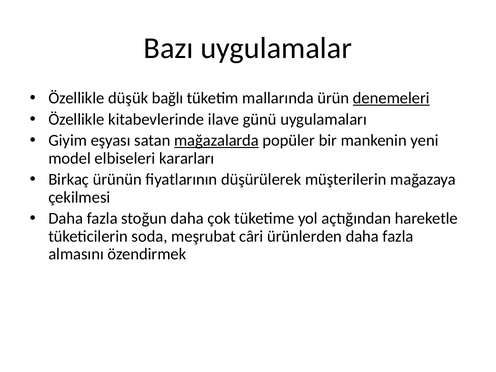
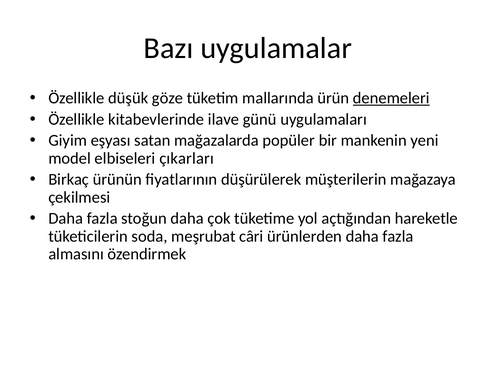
bağlı: bağlı -> göze (168, 98)
mağazalarda underline: present -> none (217, 140)
kararları: kararları -> çıkarları (187, 158)
